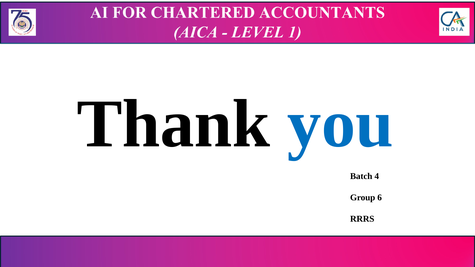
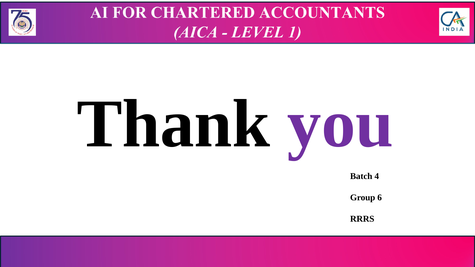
you colour: blue -> purple (340, 124)
